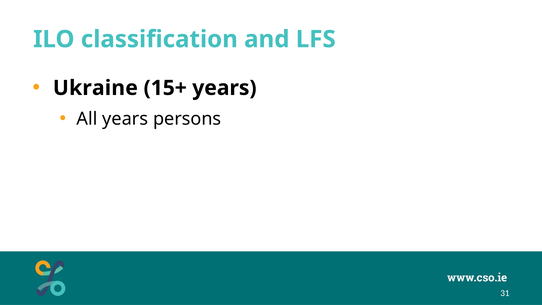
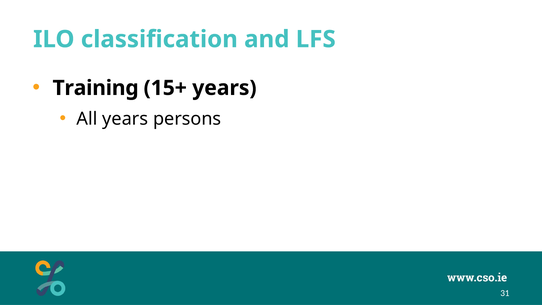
Ukraine: Ukraine -> Training (96, 88)
